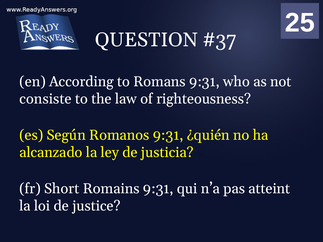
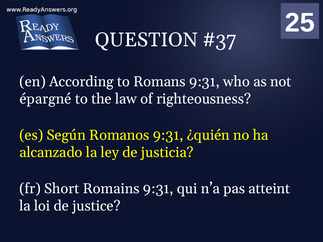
consiste: consiste -> épargné (46, 99)
